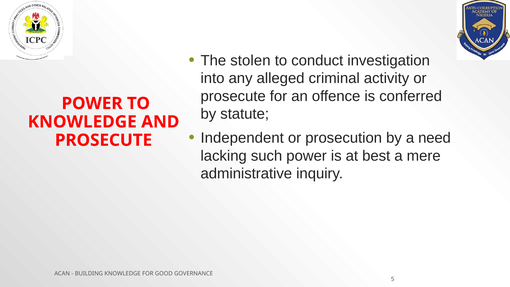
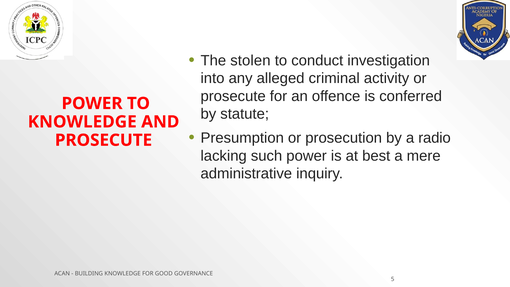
Independent: Independent -> Presumption (242, 138)
need: need -> radio (435, 138)
